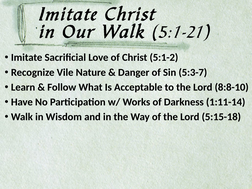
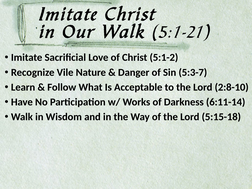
8:8-10: 8:8-10 -> 2:8-10 (232, 87)
1:11-14: 1:11-14 -> 6:11-14 (226, 102)
